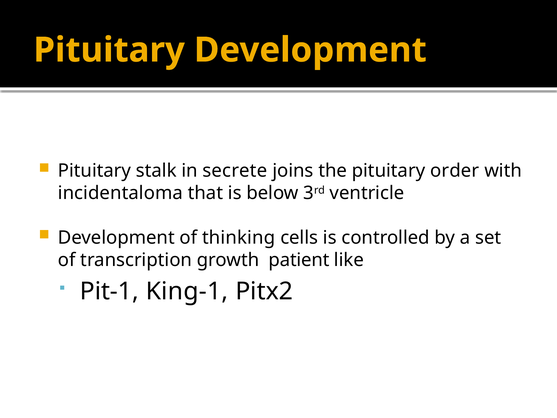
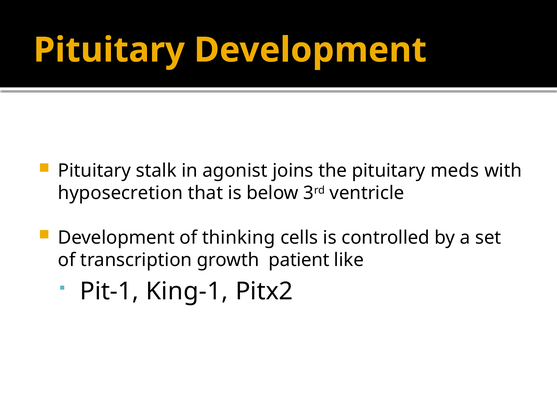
secrete: secrete -> agonist (235, 171)
order: order -> meds (455, 171)
incidentaloma: incidentaloma -> hyposecretion (120, 193)
